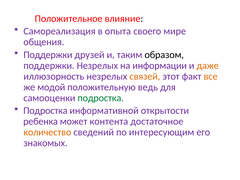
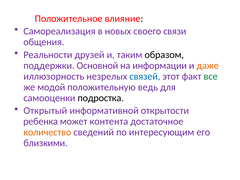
опыта: опыта -> новых (118, 31)
мире: мире -> связи (175, 31)
Поддержки: Поддержки -> Реальности (48, 55)
поддержки Незрелых: Незрелых -> Основной (97, 66)
связей colour: orange -> blue (145, 76)
все colour: orange -> green (211, 76)
подростка colour: green -> black (101, 98)
Подростка: Подростка -> Открытый (45, 111)
знакомых: знакомых -> близкими (45, 143)
